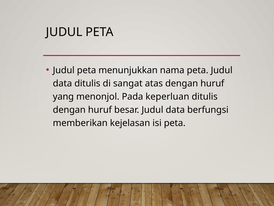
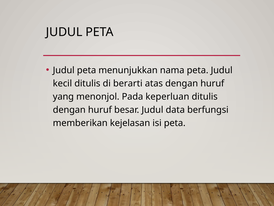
data: data -> kecil (62, 83)
sangat: sangat -> berarti (128, 83)
